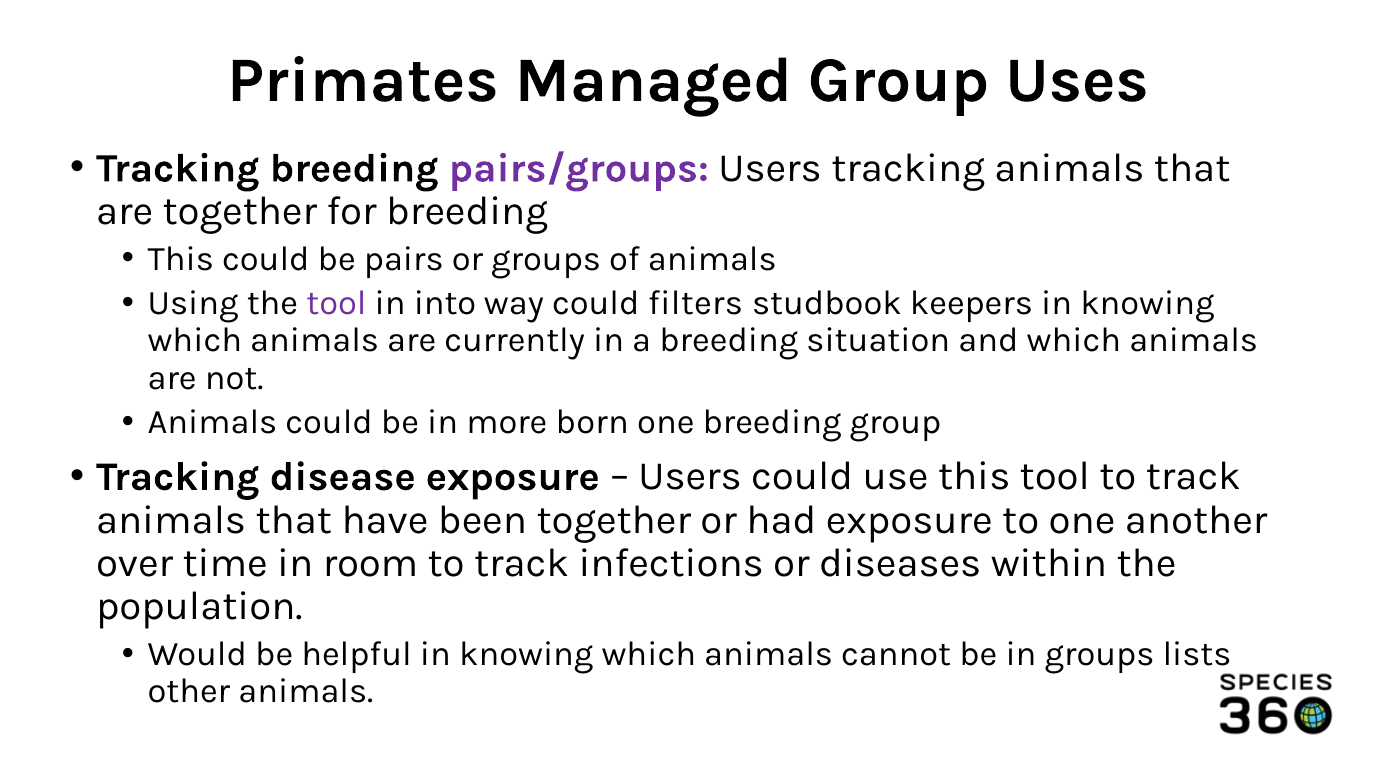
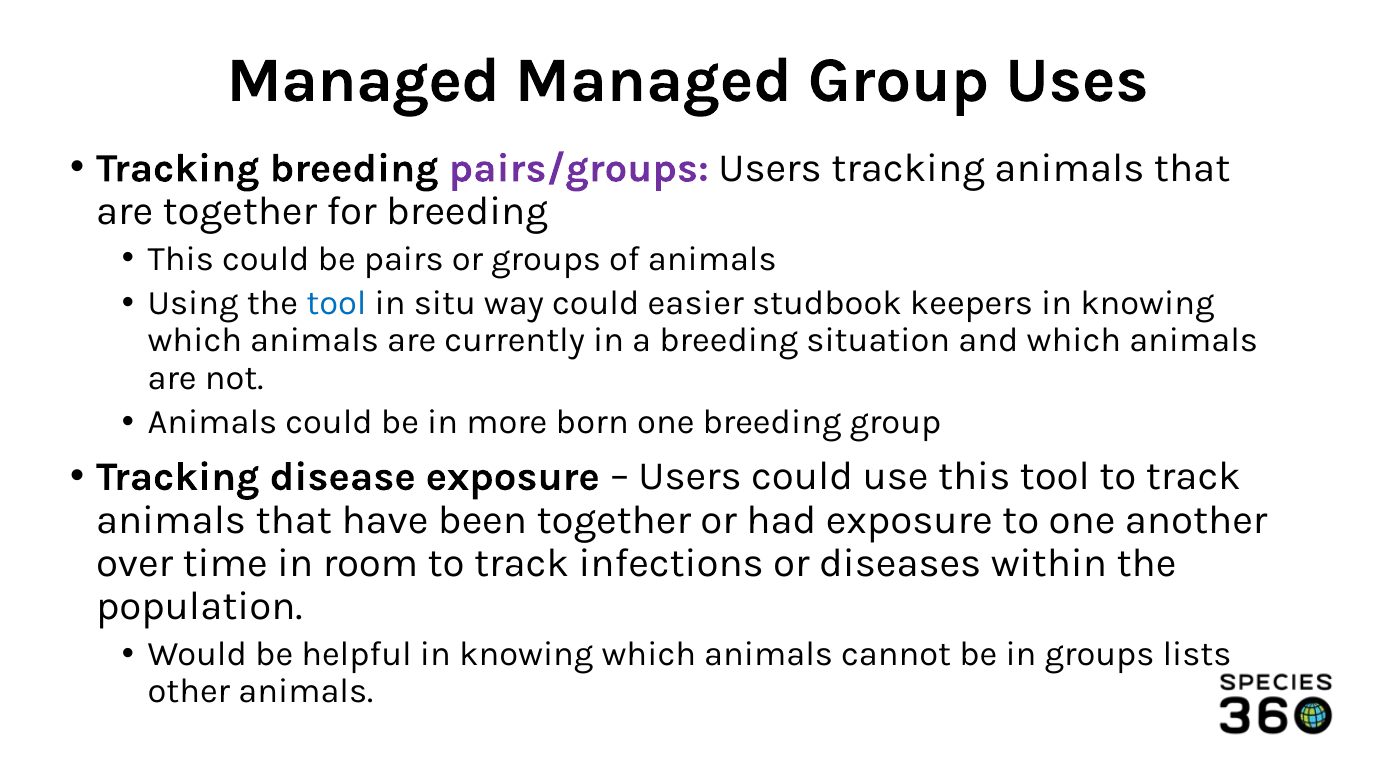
Primates: Primates -> Managed (363, 80)
tool colour: purple -> blue (336, 303)
into: into -> situ (445, 303)
filters: filters -> easier (696, 303)
